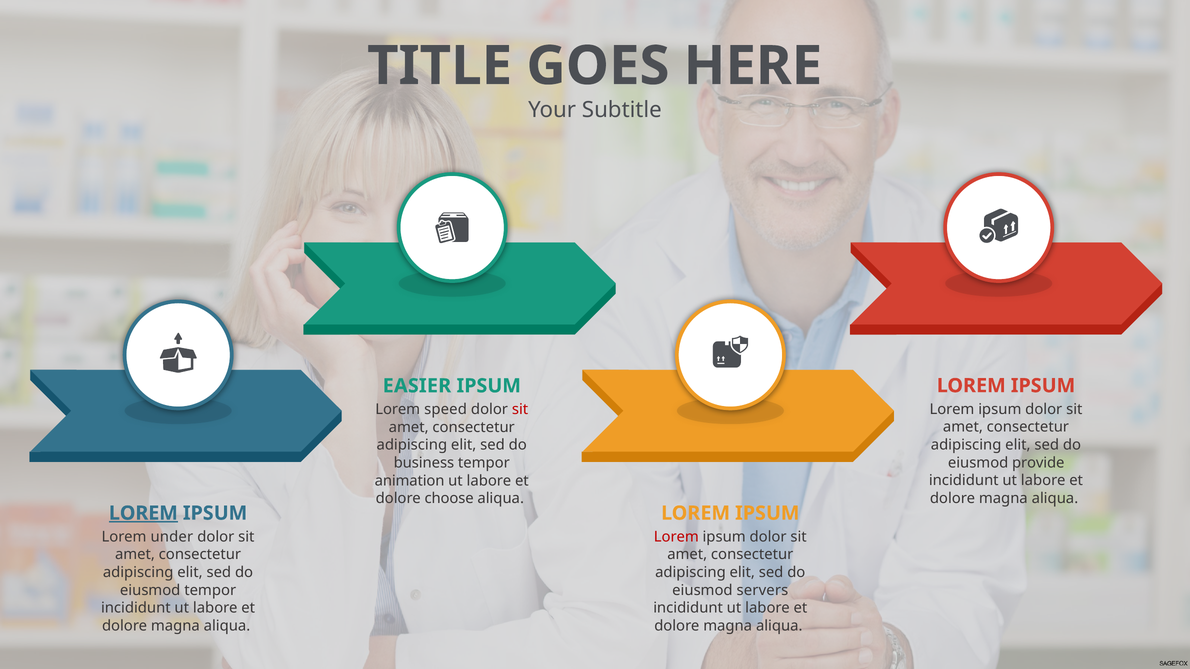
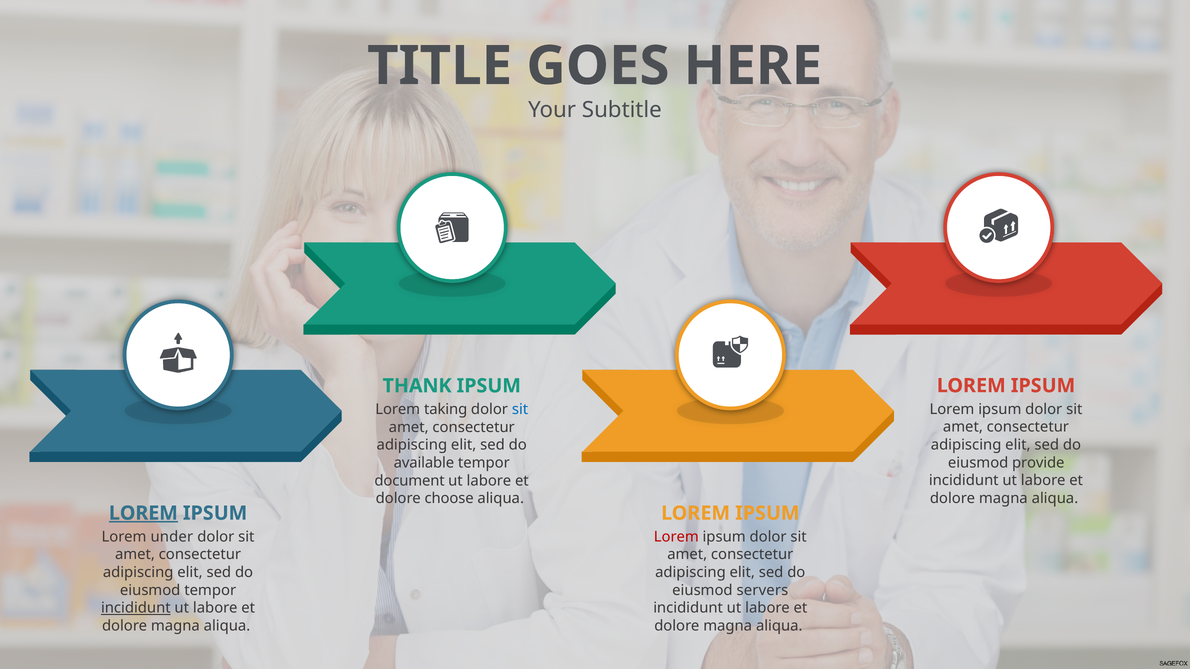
EASIER: EASIER -> THANK (417, 386)
speed: speed -> taking (446, 410)
sit colour: red -> blue (520, 410)
business: business -> available (424, 463)
animation: animation -> document (410, 481)
incididunt underline: none -> present (136, 608)
